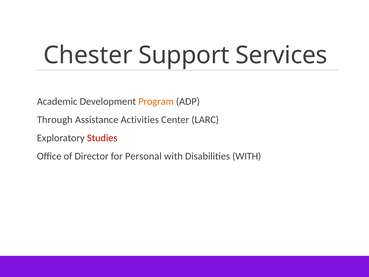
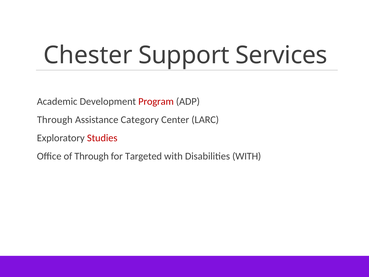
Program colour: orange -> red (156, 101)
Activities: Activities -> Category (140, 120)
of Director: Director -> Through (92, 156)
Personal: Personal -> Targeted (144, 156)
